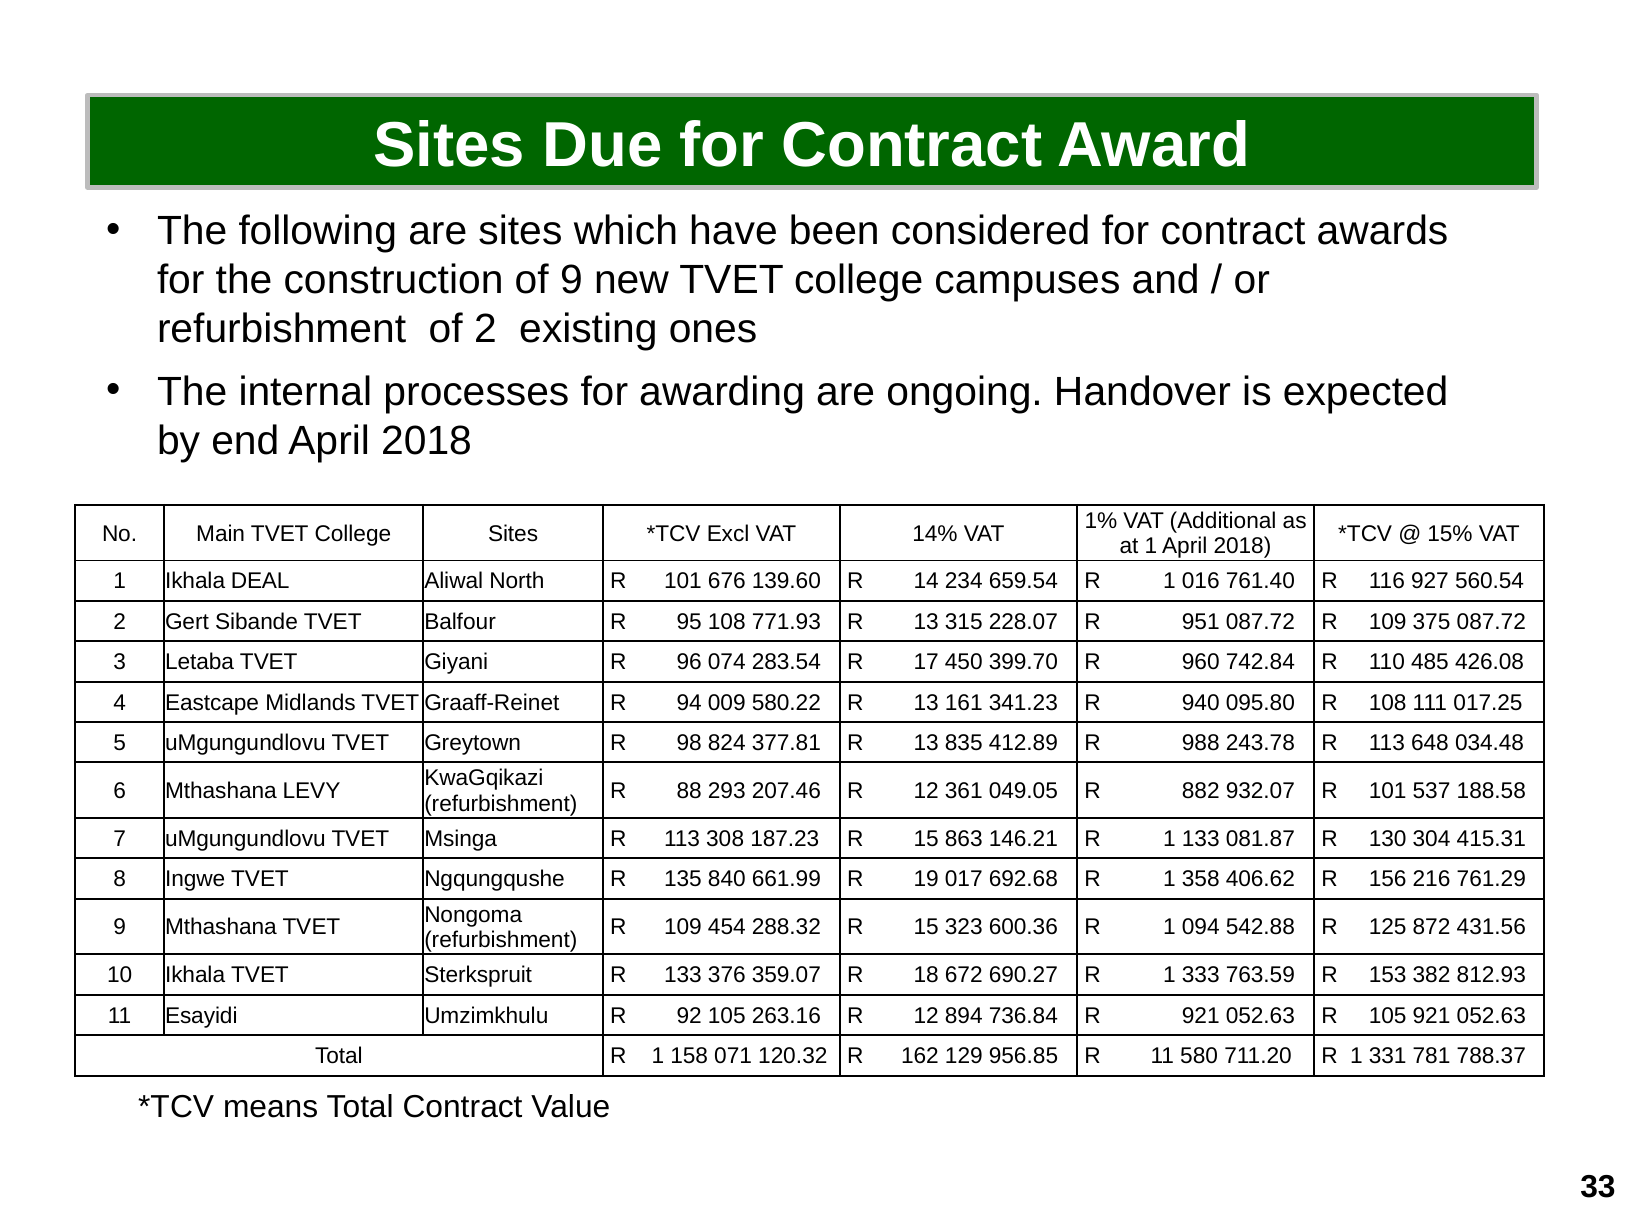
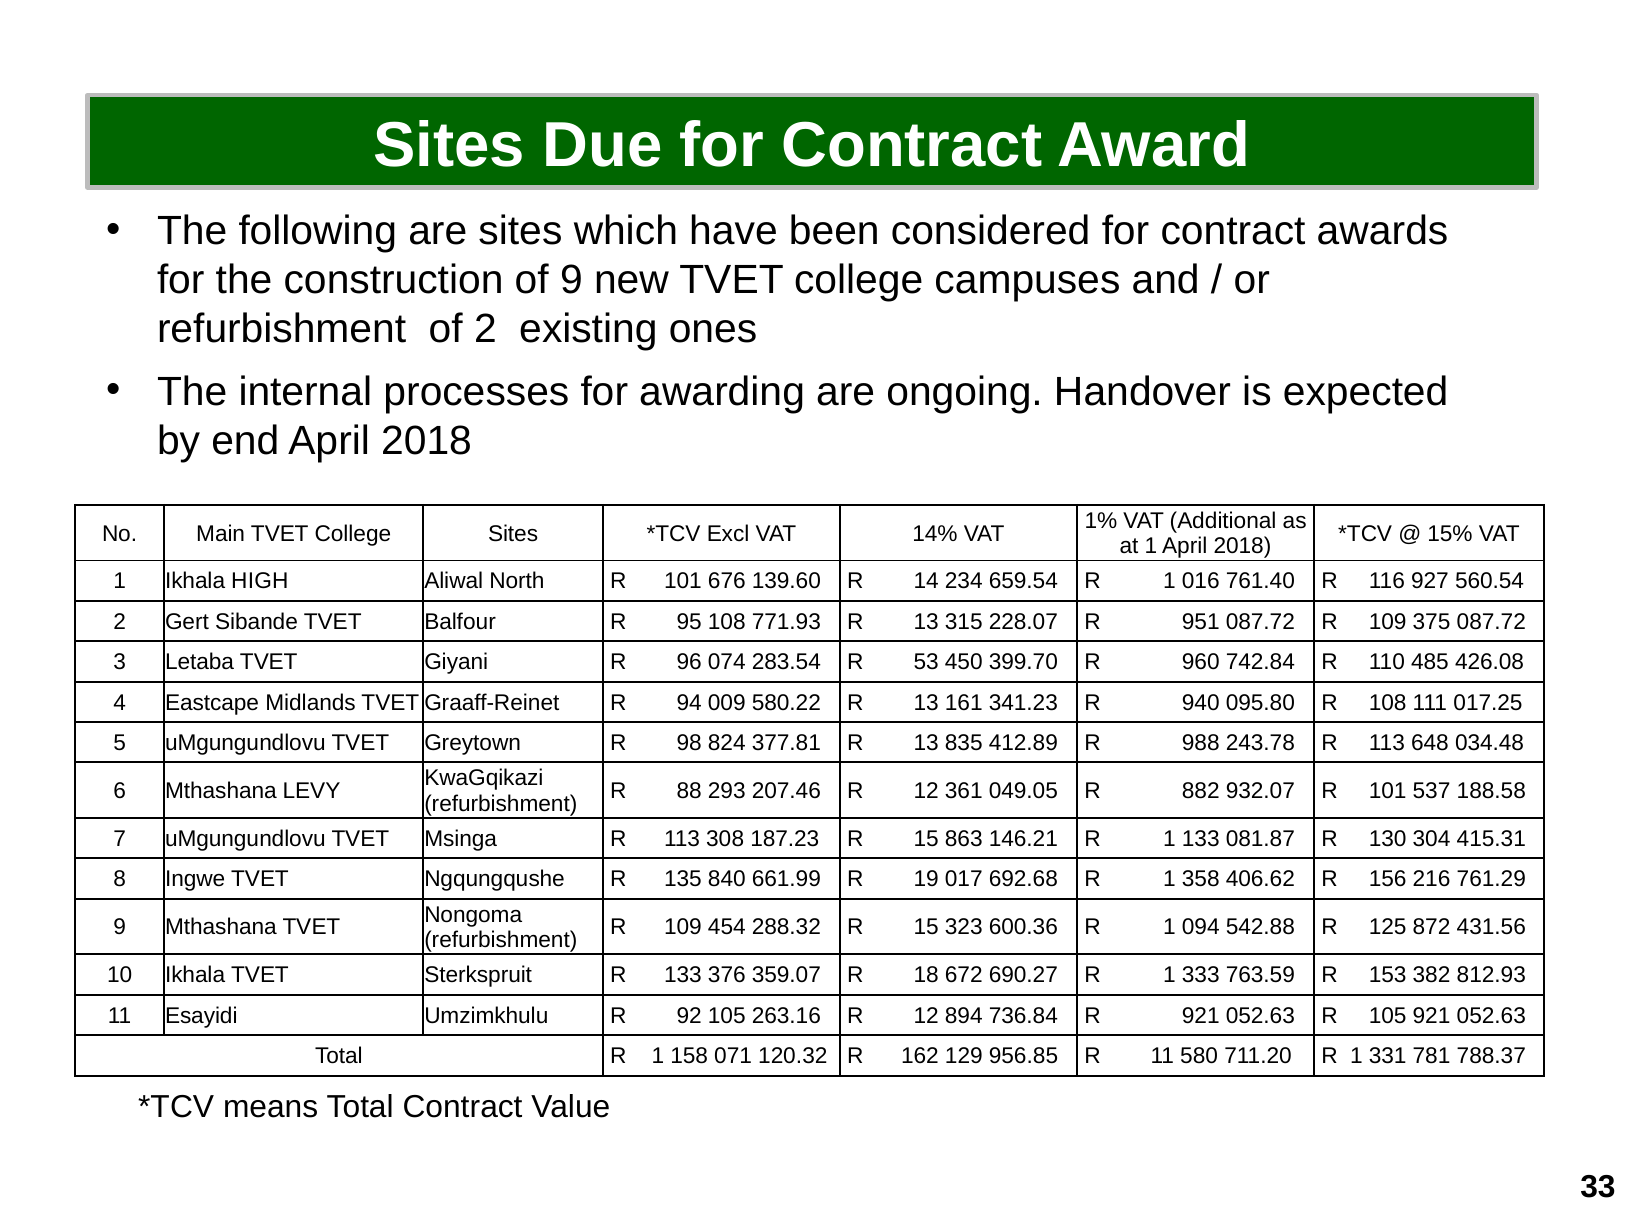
DEAL: DEAL -> HIGH (260, 582)
17: 17 -> 53 (926, 662)
